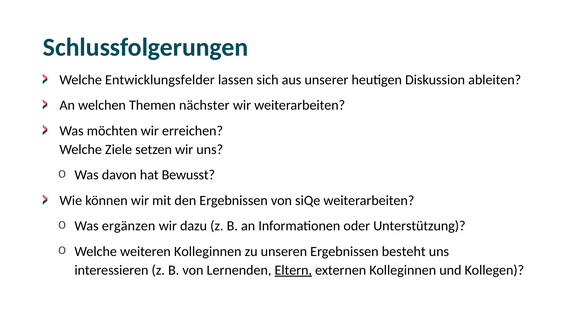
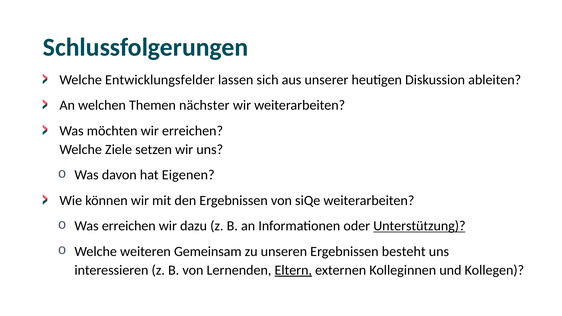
Bewusst: Bewusst -> Eigenen (188, 175)
Was ergänzen: ergänzen -> erreichen (129, 226)
Unterstützung underline: none -> present (419, 226)
weiteren Kolleginnen: Kolleginnen -> Gemeinsam (208, 252)
